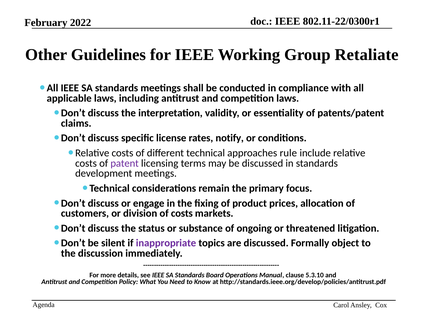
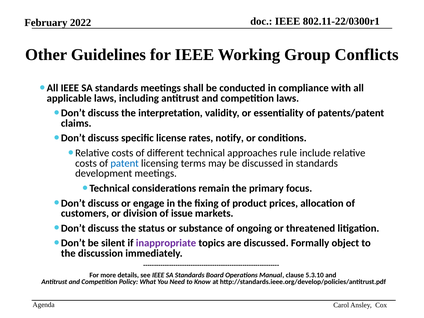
Retaliate: Retaliate -> Conflicts (367, 55)
patent colour: purple -> blue (125, 163)
of costs: costs -> issue (182, 213)
